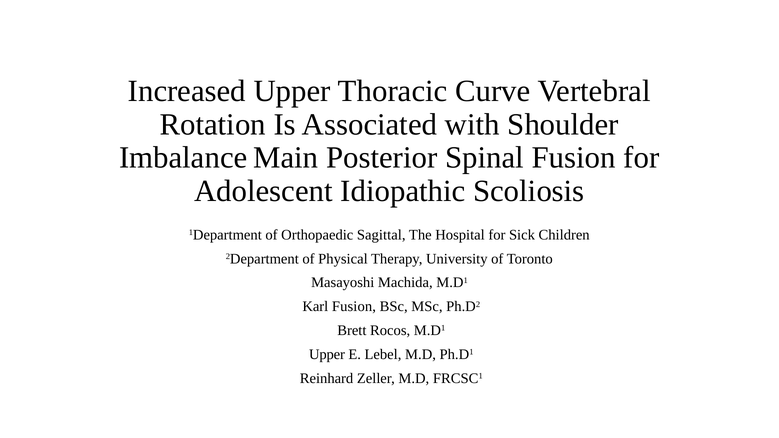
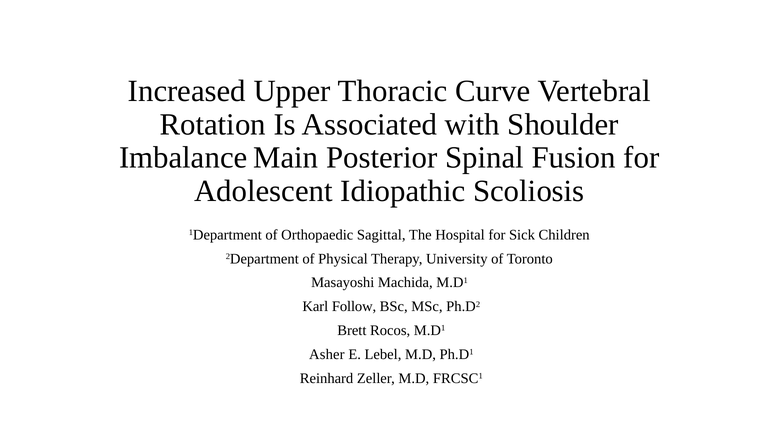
Karl Fusion: Fusion -> Follow (354, 307)
Upper: Upper -> Asher (327, 354)
